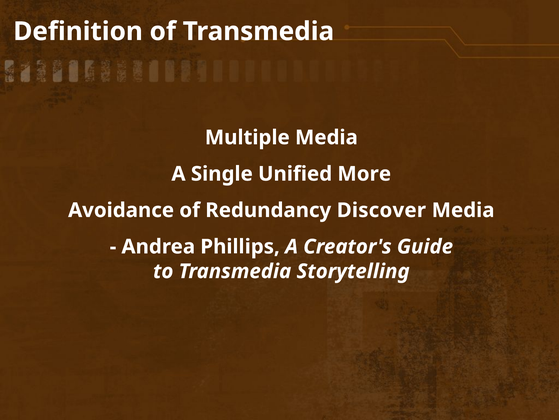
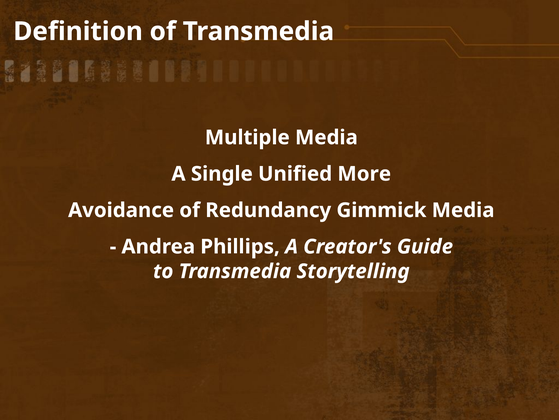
Discover: Discover -> Gimmick (381, 210)
